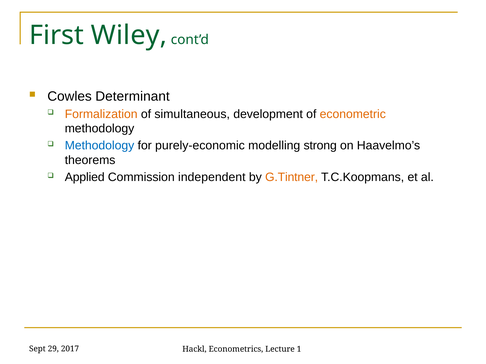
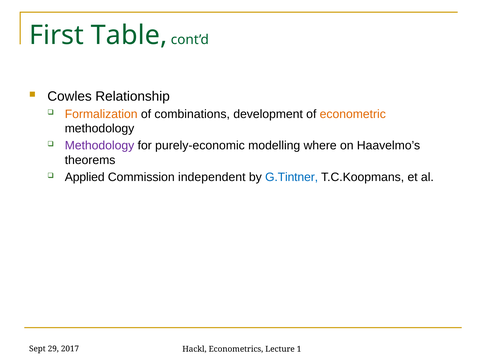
Wiley: Wiley -> Table (129, 35)
Determinant: Determinant -> Relationship (133, 97)
simultaneous: simultaneous -> combinations (192, 114)
Methodology colour: blue -> purple (100, 146)
strong: strong -> where (320, 146)
G.Tintner colour: orange -> blue (292, 177)
